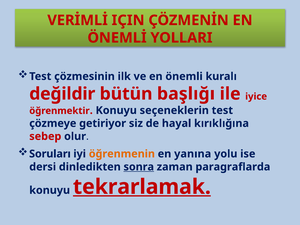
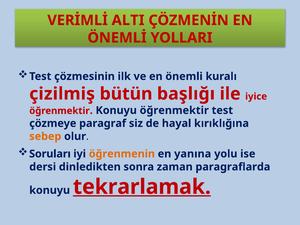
IÇIN: IÇIN -> ALTI (128, 20)
değildir: değildir -> çizilmiş (62, 94)
Konuyu seçeneklerin: seçeneklerin -> öğrenmektir (174, 110)
getiriyor: getiriyor -> paragraf (103, 123)
sebep colour: red -> orange (45, 136)
sonra underline: present -> none (139, 167)
